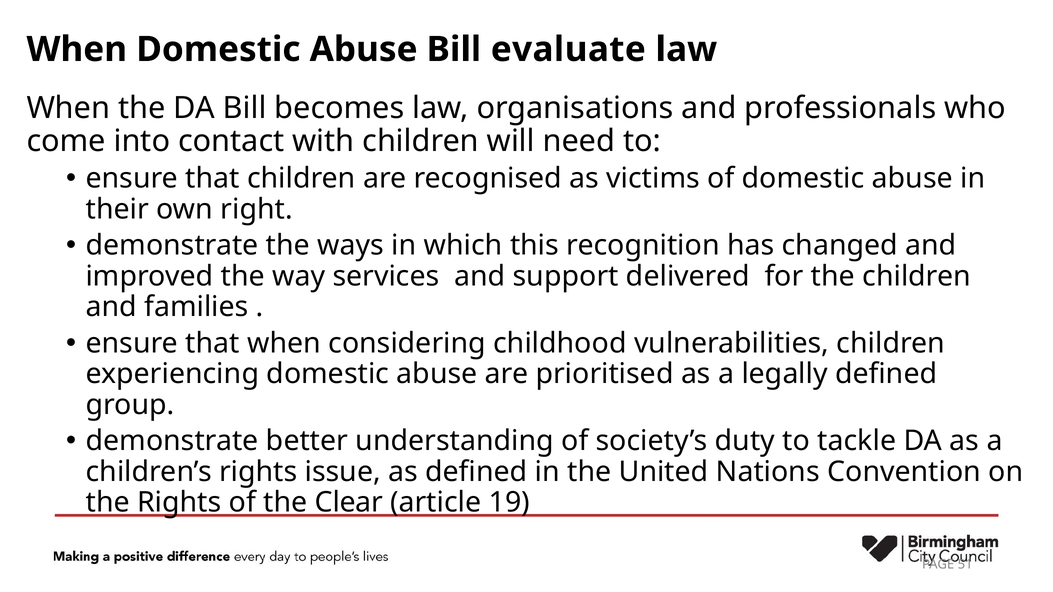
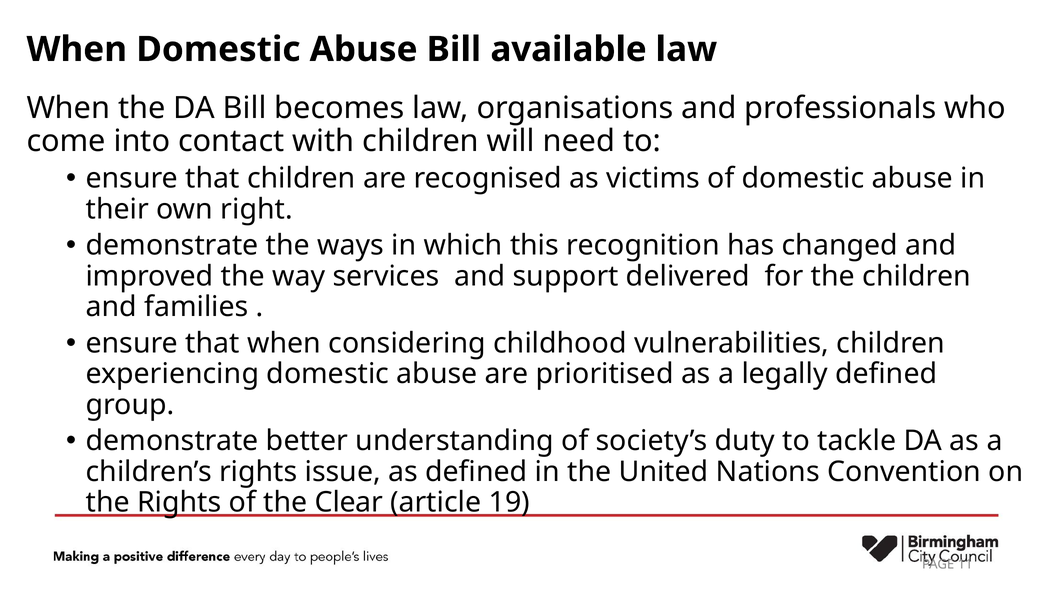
evaluate: evaluate -> available (569, 49)
51: 51 -> 11 (965, 565)
